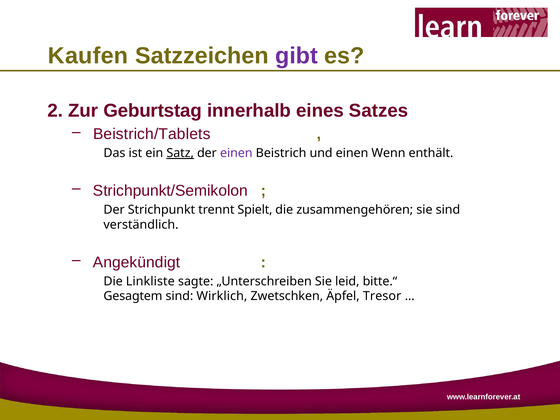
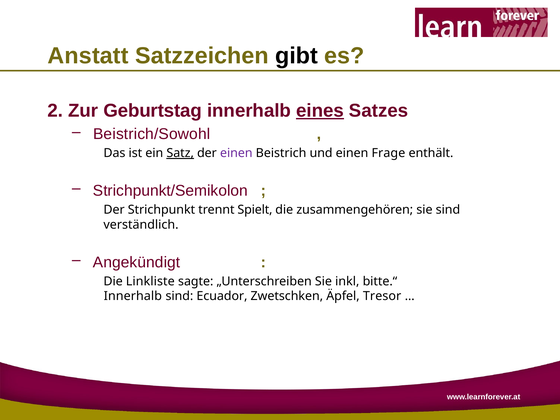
Kaufen: Kaufen -> Anstatt (88, 56)
gibt colour: purple -> black (296, 56)
eines underline: none -> present (320, 111)
Beistrich/Tablets: Beistrich/Tablets -> Beistrich/Sowohl (152, 134)
Wenn: Wenn -> Frage (388, 153)
leid: leid -> inkl (347, 281)
Gesagtem: Gesagtem -> Innerhalb (133, 296)
Wirklich: Wirklich -> Ecuador (222, 296)
